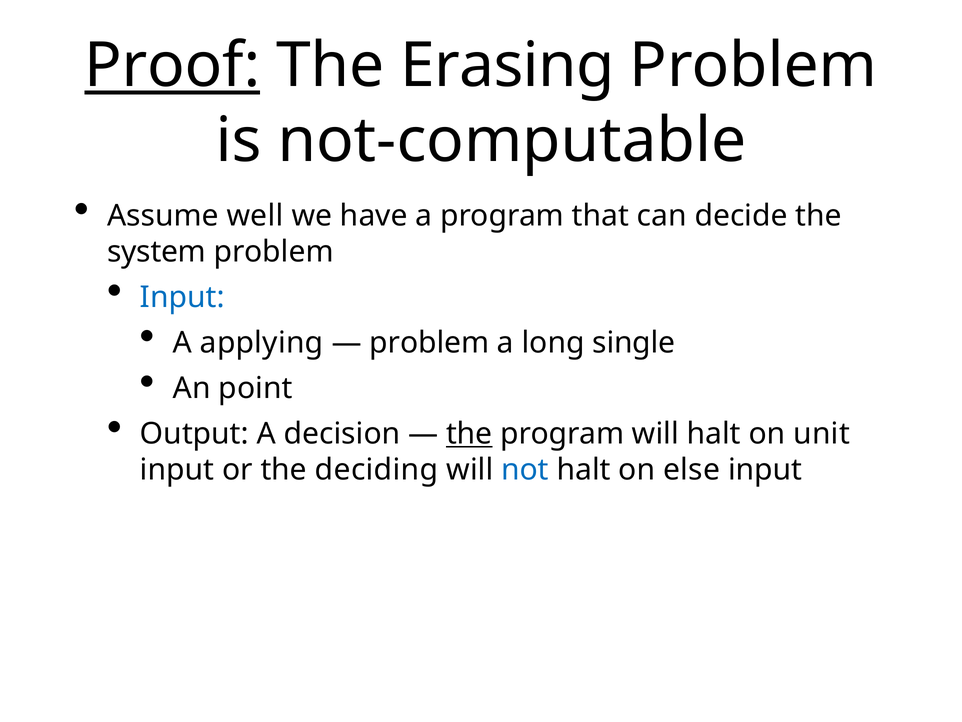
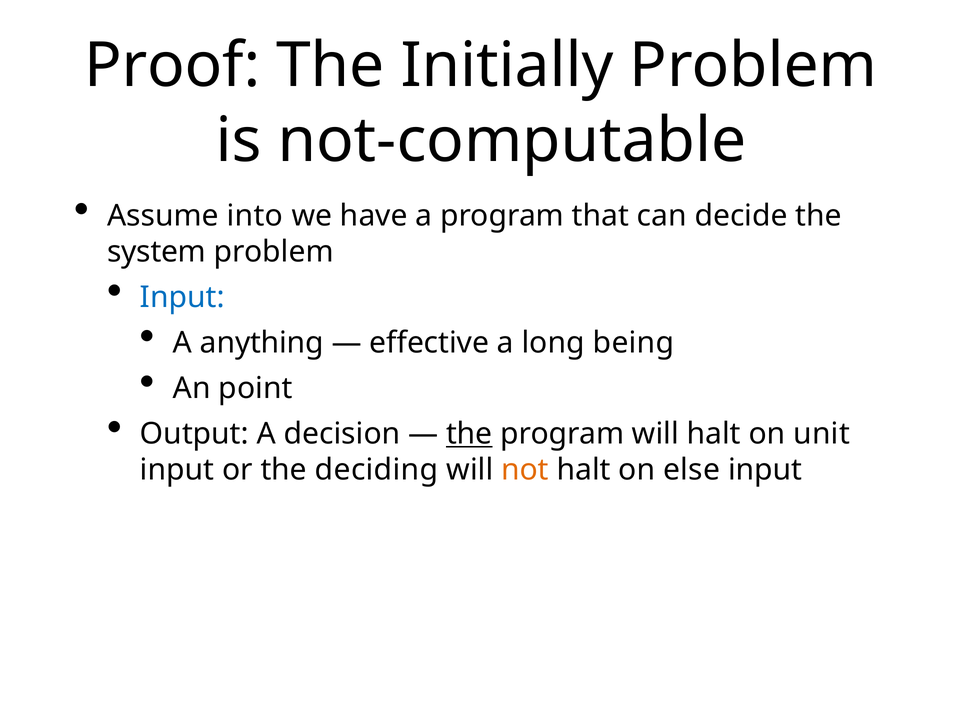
Proof underline: present -> none (172, 66)
Erasing: Erasing -> Initially (507, 66)
well: well -> into (255, 216)
applying: applying -> anything (262, 343)
problem: problem -> effective (429, 343)
single: single -> being (633, 343)
not colour: blue -> orange (525, 470)
